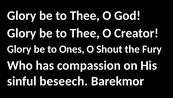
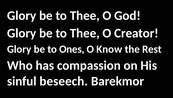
Shout: Shout -> Know (109, 49)
Fury: Fury -> Rest (152, 49)
